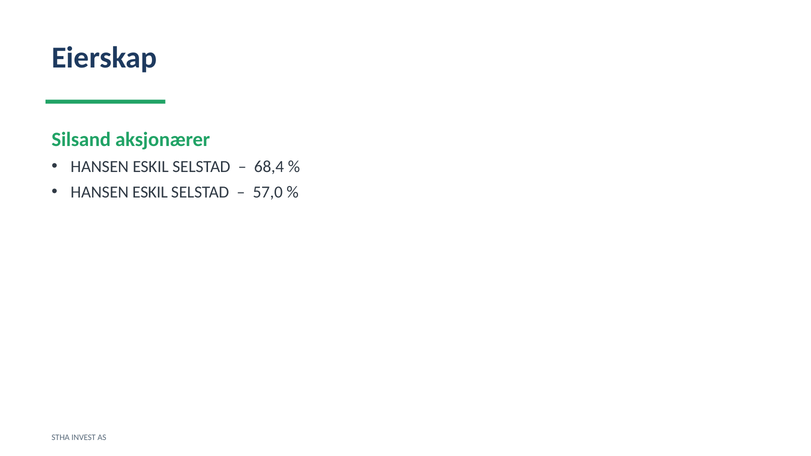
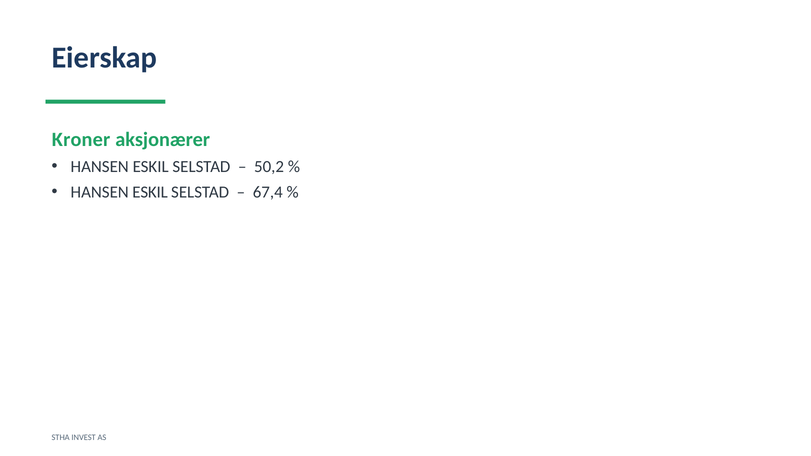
Silsand: Silsand -> Kroner (81, 140)
68,4: 68,4 -> 50,2 (269, 167)
57,0: 57,0 -> 67,4 (268, 192)
